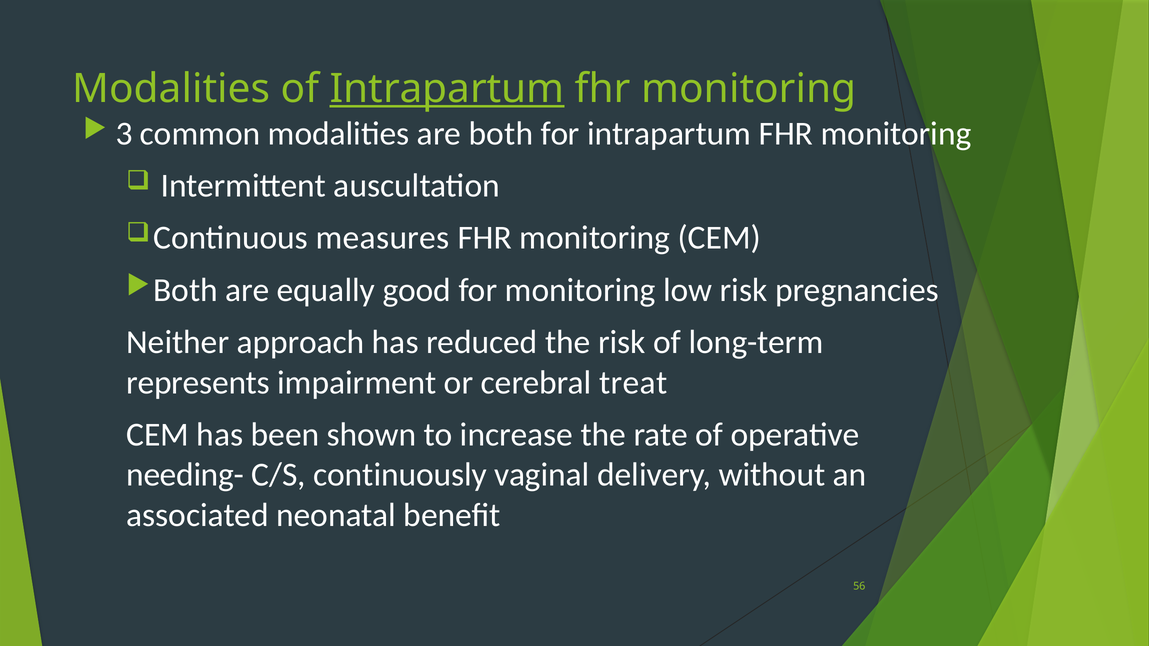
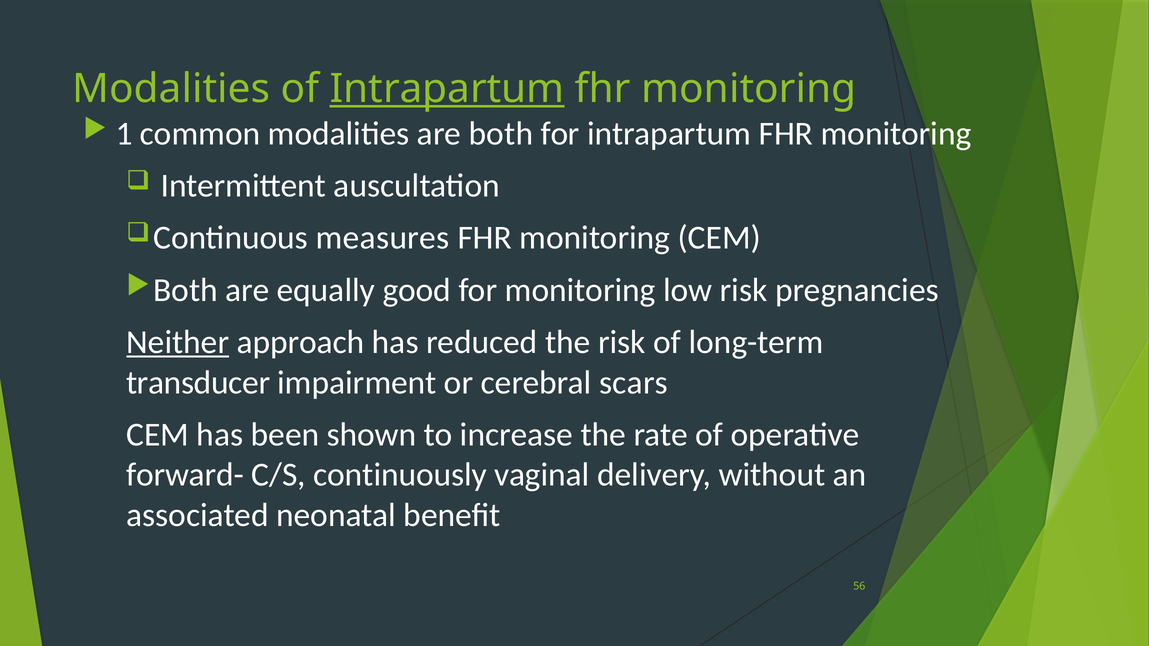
3: 3 -> 1 (124, 134)
Neither underline: none -> present (178, 342)
represents: represents -> transducer (198, 383)
treat: treat -> scars (634, 383)
needing-: needing- -> forward- (185, 475)
